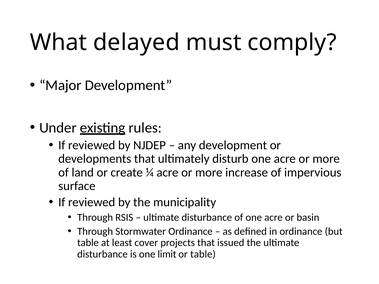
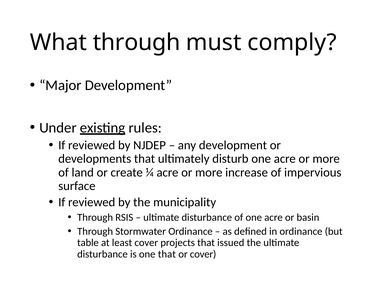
What delayed: delayed -> through (137, 42)
one limit: limit -> that (167, 254)
or table: table -> cover (203, 254)
